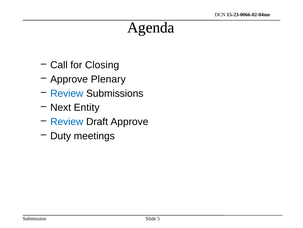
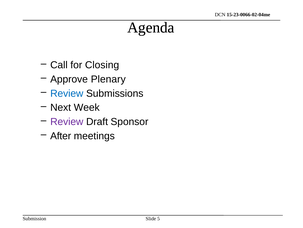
Entity: Entity -> Week (87, 107)
Review colour: blue -> purple (67, 121)
Draft Approve: Approve -> Sponsor (129, 121)
Duty: Duty -> After (61, 136)
